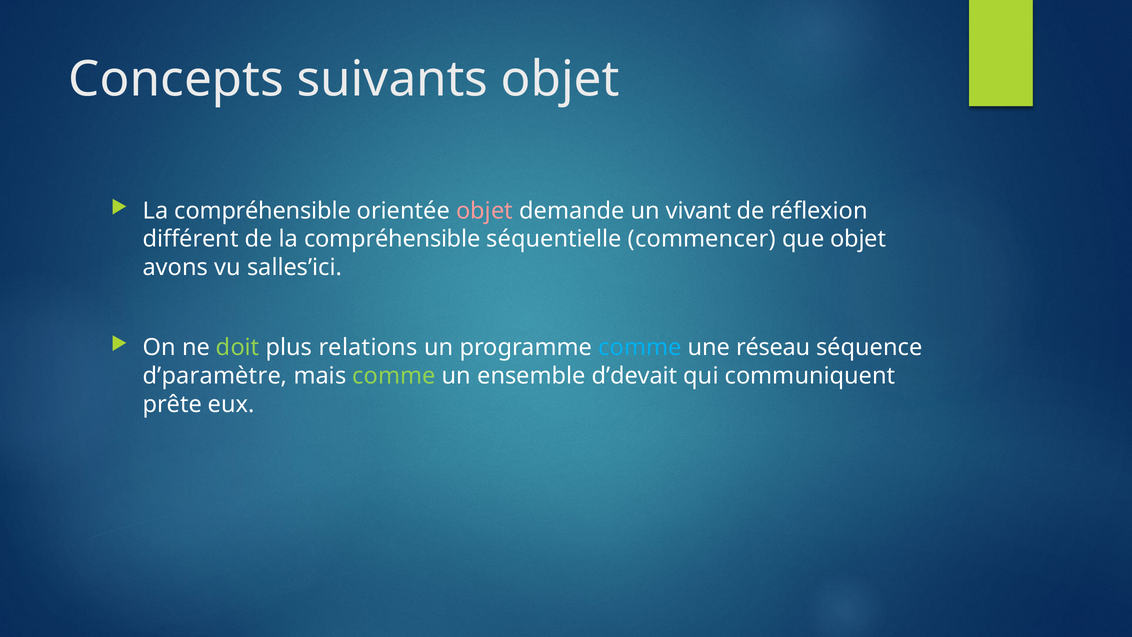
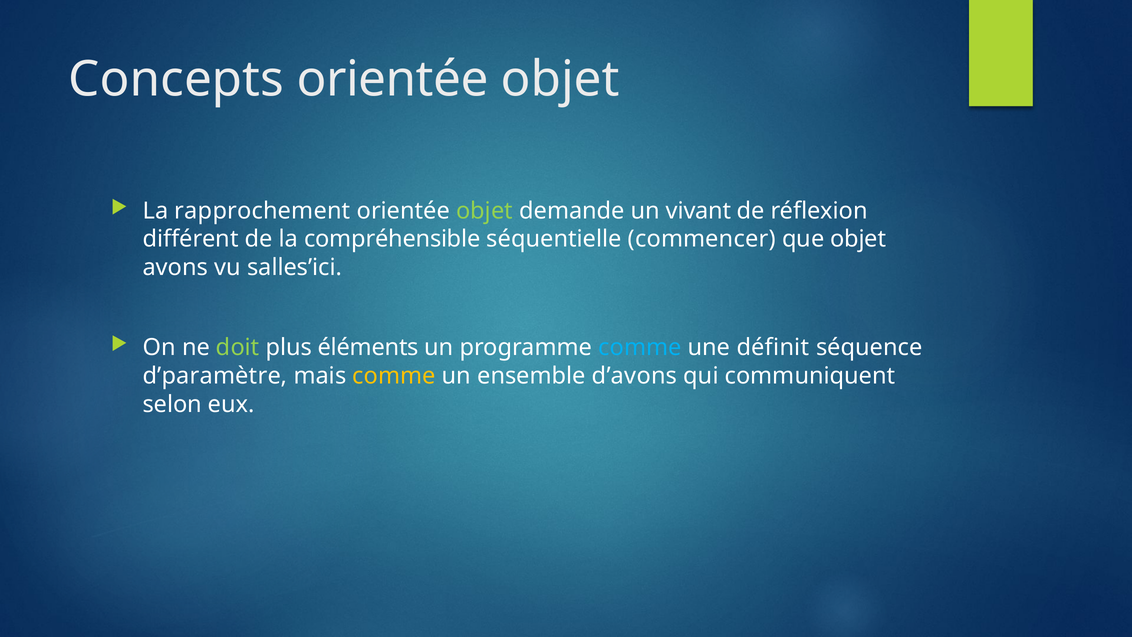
Concepts suivants: suivants -> orientée (393, 79)
compréhensible: compréhensible -> rapprochement (262, 211)
objet colour: pink -> light green (485, 211)
relations: relations -> éléments (368, 348)
réseau: réseau -> définit (773, 348)
comme colour: light green -> yellow (394, 376)
d’devait: d’devait -> d’avons (635, 376)
prête: prête -> selon (172, 404)
